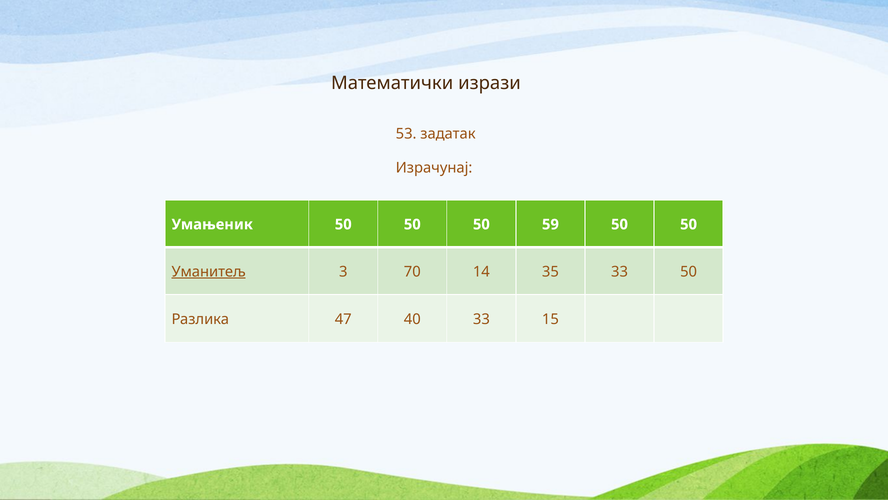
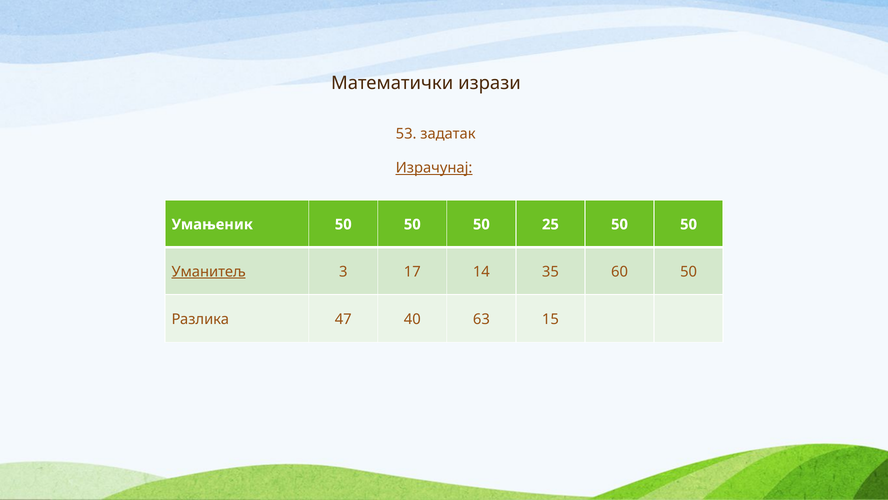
Израчунај underline: none -> present (434, 168)
59: 59 -> 25 (550, 224)
70: 70 -> 17 (412, 271)
35 33: 33 -> 60 (620, 271)
40 33: 33 -> 63 (481, 319)
